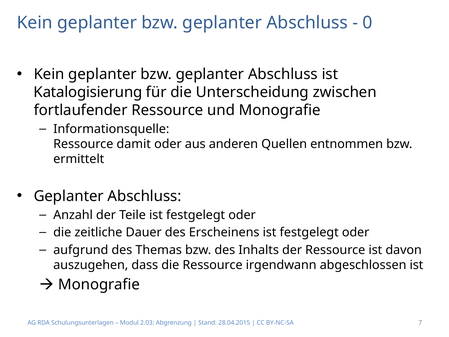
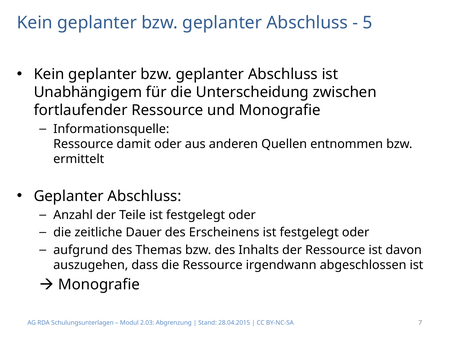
0: 0 -> 5 (368, 23)
Katalogisierung: Katalogisierung -> Unabhängigem (88, 92)
